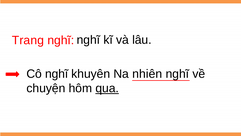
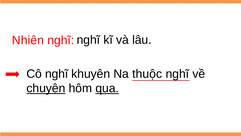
Trang: Trang -> Nhiên (28, 40)
nhiên: nhiên -> thuộc (147, 74)
chuyện underline: none -> present (46, 88)
